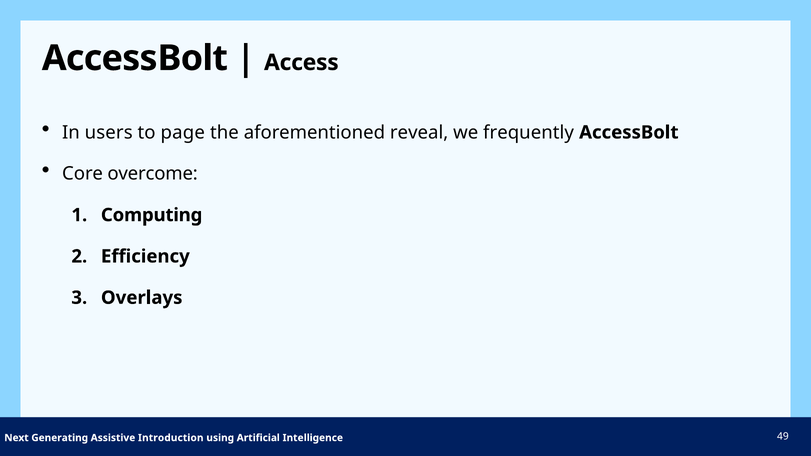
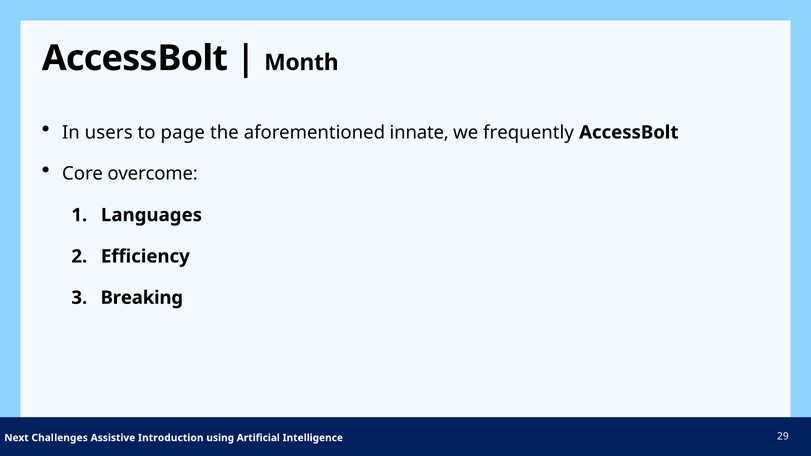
Access: Access -> Month (301, 63)
reveal: reveal -> innate (419, 132)
Computing: Computing -> Languages (151, 215)
Overlays: Overlays -> Breaking (142, 298)
Generating: Generating -> Challenges (60, 438)
49: 49 -> 29 (783, 437)
